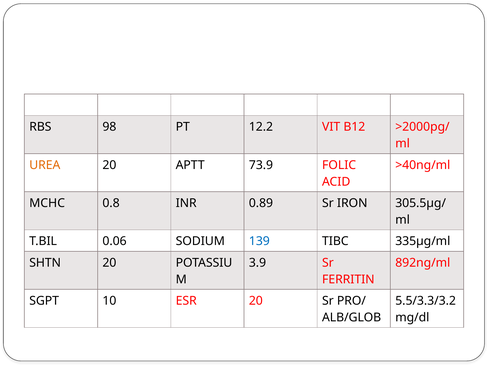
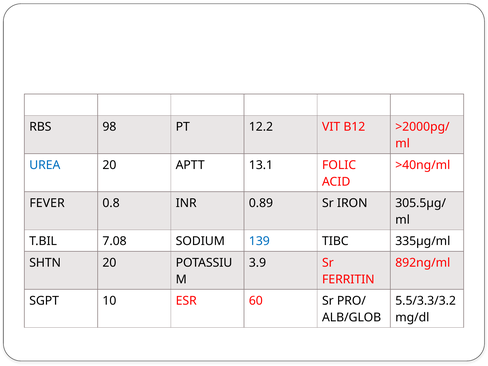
UREA colour: orange -> blue (45, 165)
73.9: 73.9 -> 13.1 (261, 165)
MCHC: MCHC -> FEVER (47, 203)
0.06: 0.06 -> 7.08 (115, 241)
ESR 20: 20 -> 60 (256, 301)
